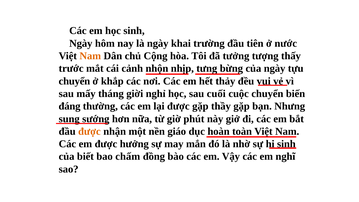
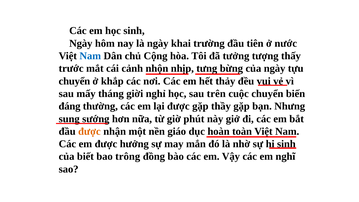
Nam colour: orange -> blue (90, 56)
cuối: cuối -> trên (216, 94)
chấm: chấm -> trông (128, 156)
